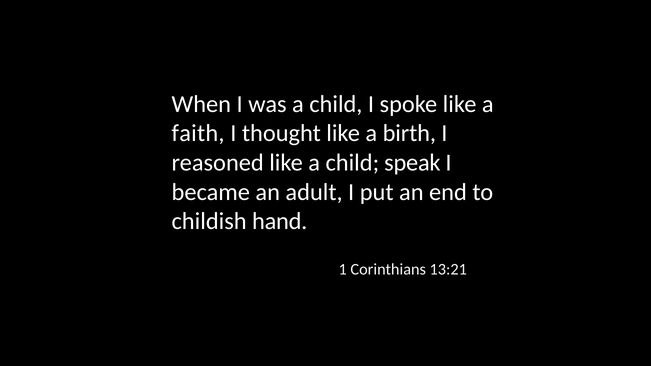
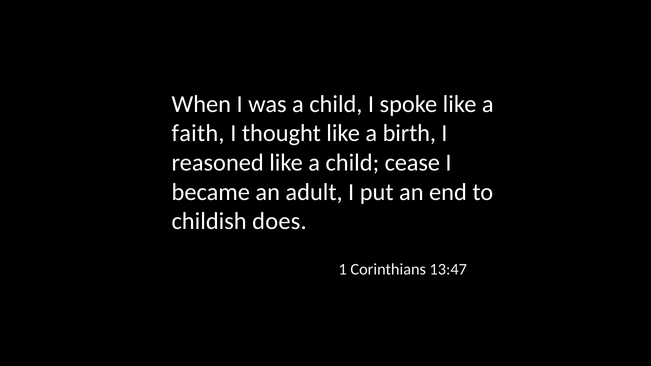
speak: speak -> cease (412, 163)
hand: hand -> does (279, 221)
13:21: 13:21 -> 13:47 (448, 269)
